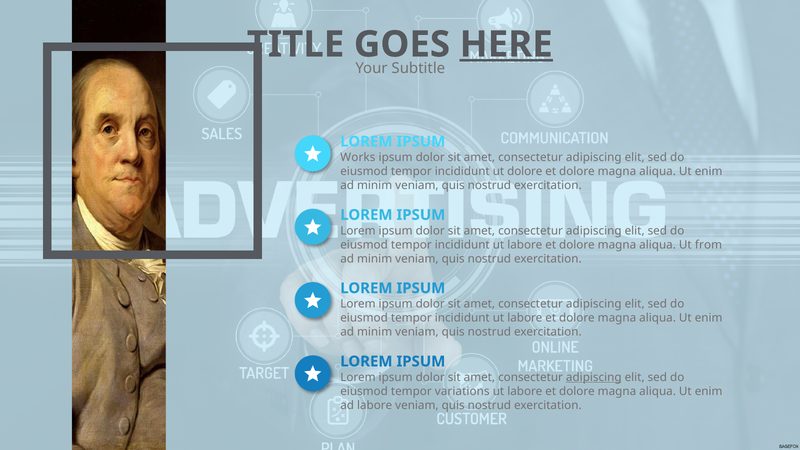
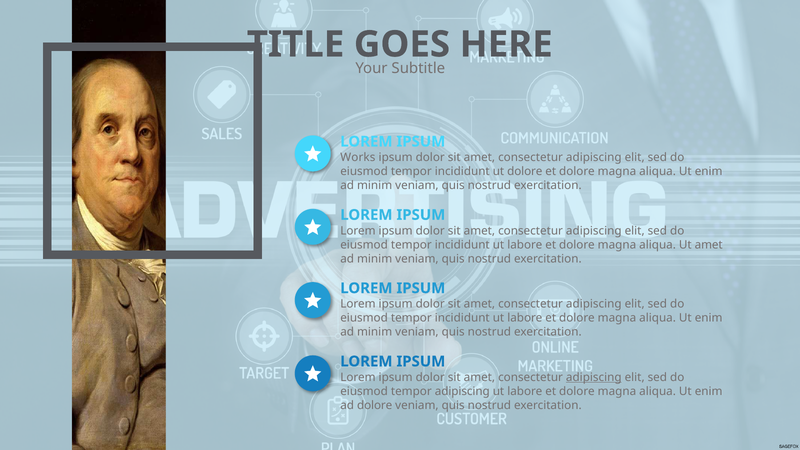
HERE underline: present -> none (506, 44)
Ut from: from -> amet (709, 245)
tempor variations: variations -> adipiscing (462, 391)
ad labore: labore -> dolore (375, 405)
